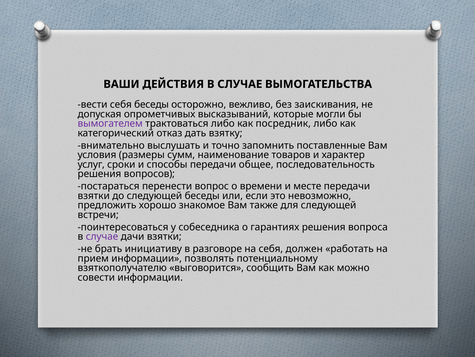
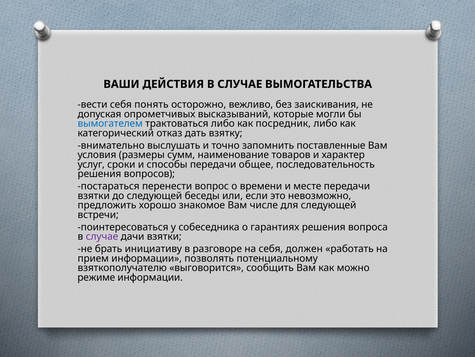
себя беседы: беседы -> понять (151, 104)
вымогателем colour: purple -> blue (110, 123)
также: также -> числе (264, 205)
совести: совести -> режиме (96, 277)
